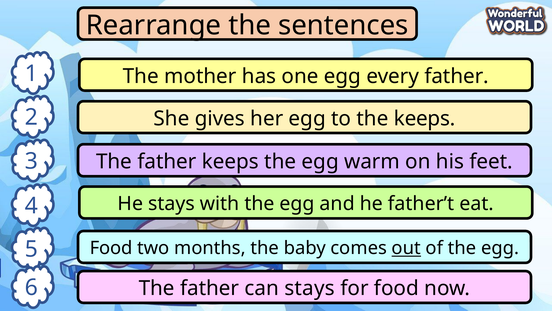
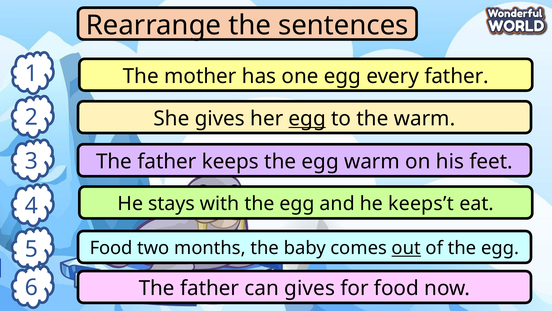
egg underline: none -> present (307, 118)
the keeps: keeps -> warm (425, 118)
father’t: father’t -> keeps’t (421, 204)
can stays: stays -> gives (310, 288)
